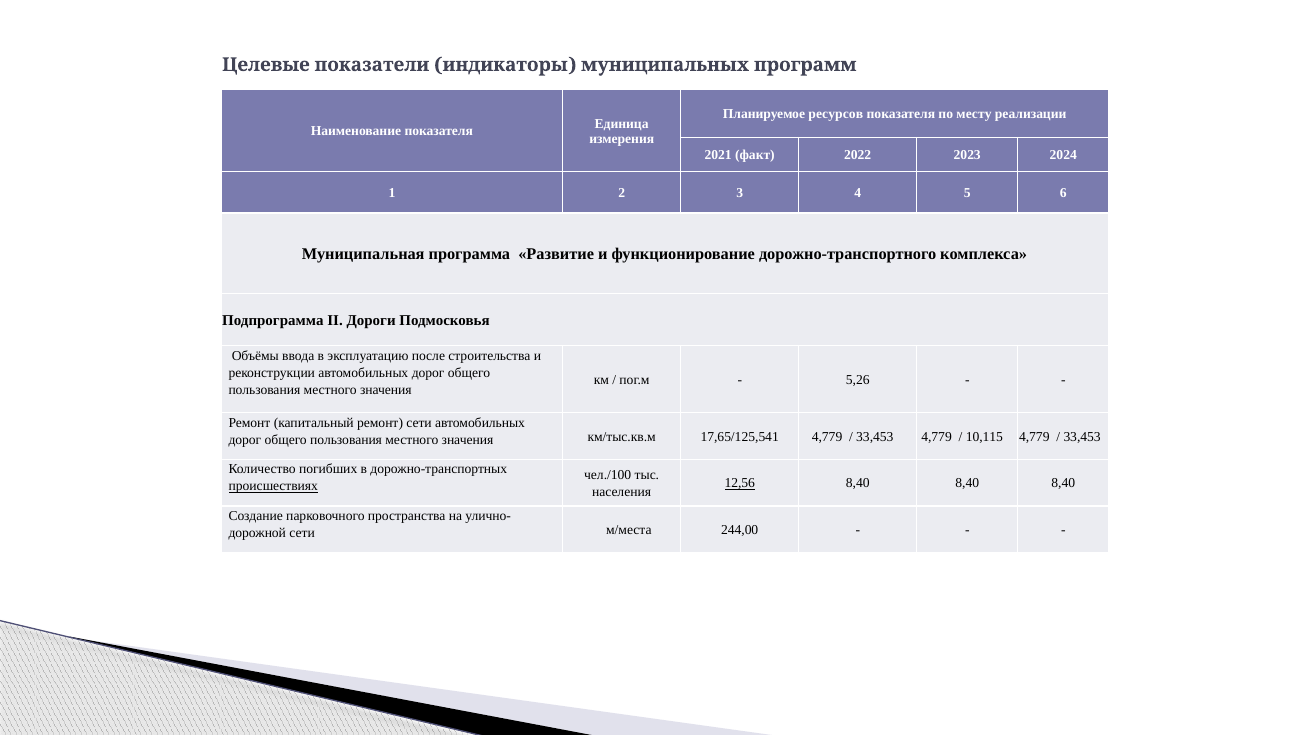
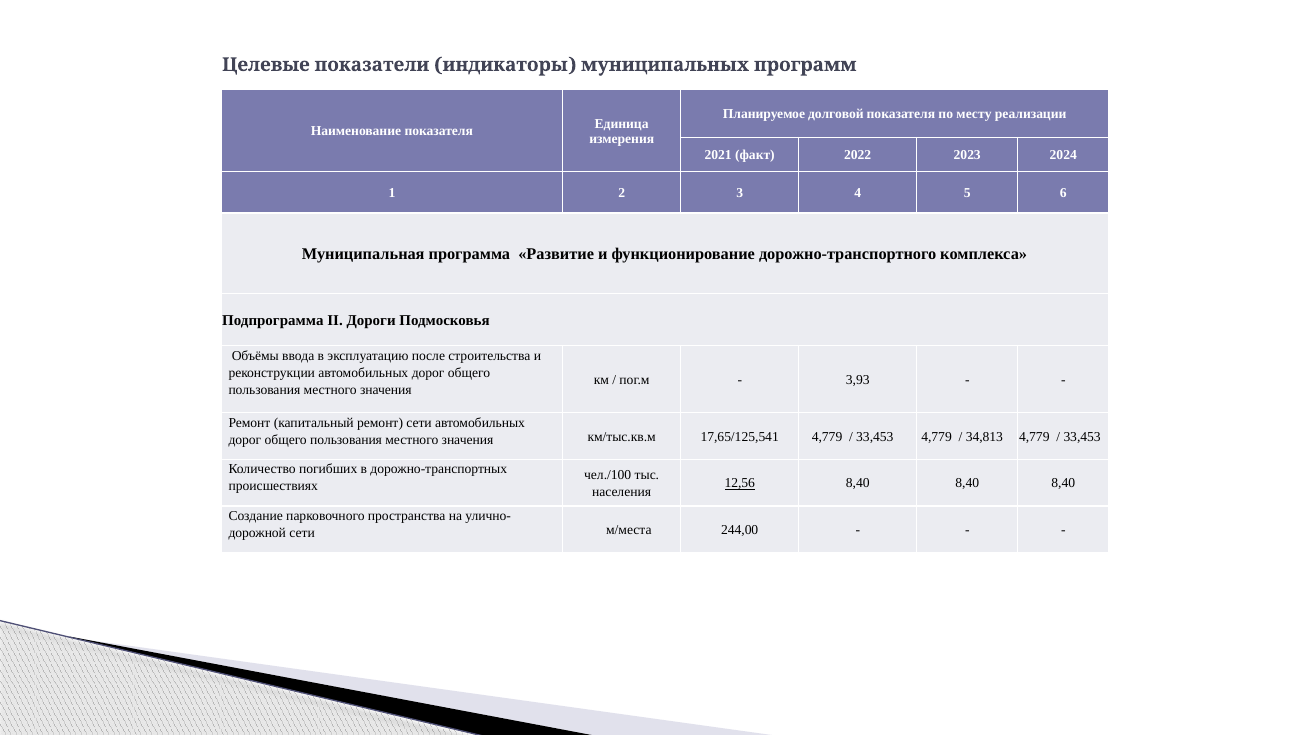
ресурсов: ресурсов -> долговой (836, 114)
5,26: 5,26 -> 3,93 (858, 381)
10,115: 10,115 -> 34,813 (984, 437)
происшествиях underline: present -> none (273, 487)
